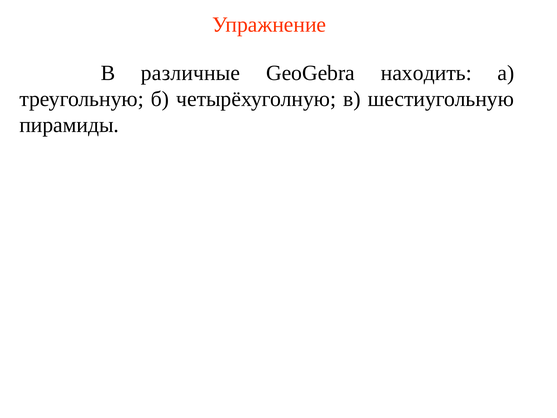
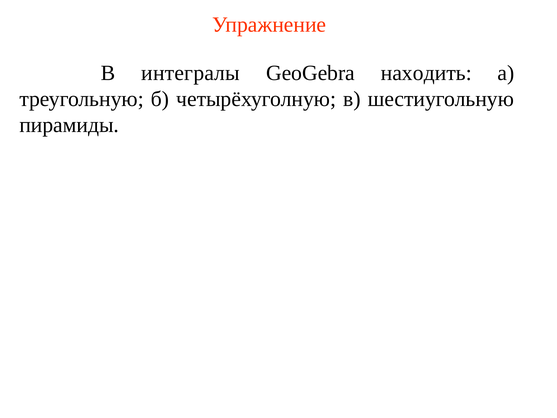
различные: различные -> интегралы (191, 73)
